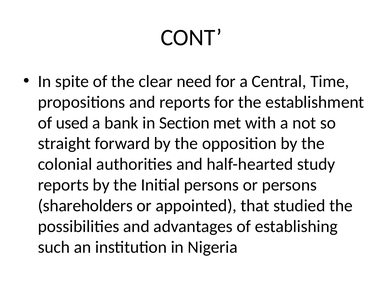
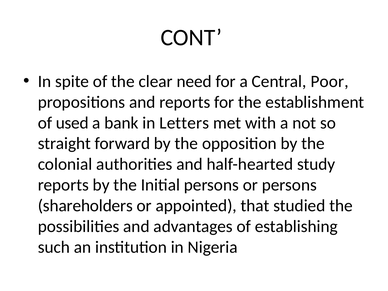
Time: Time -> Poor (330, 81)
Section: Section -> Letters (184, 123)
